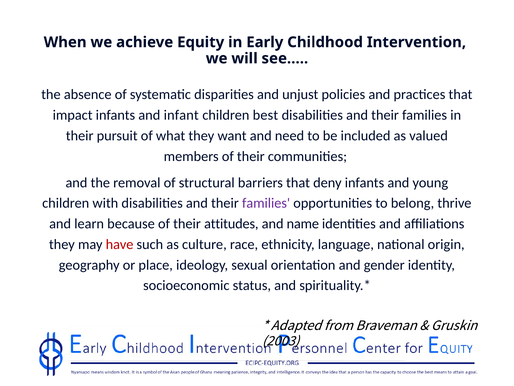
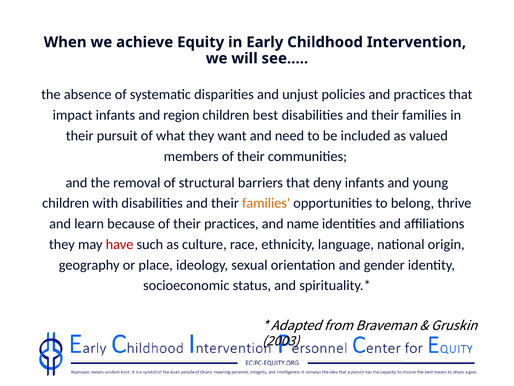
infant: infant -> region (181, 115)
families colour: purple -> orange (266, 203)
their attitudes: attitudes -> practices (231, 224)
